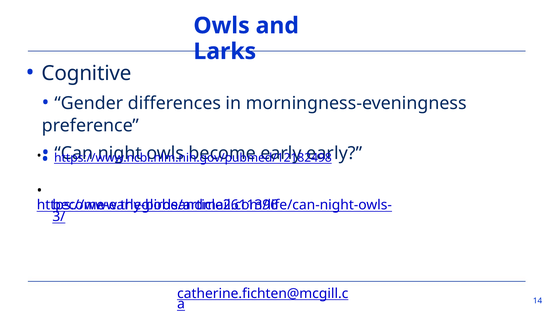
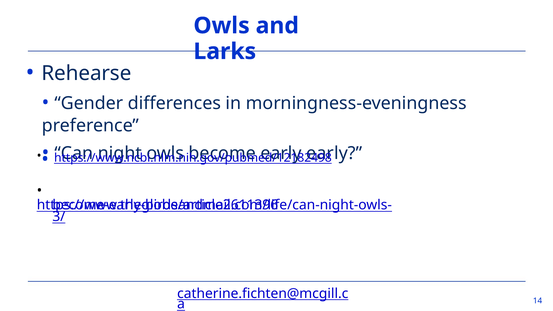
Cognitive: Cognitive -> Rehearse (87, 73)
